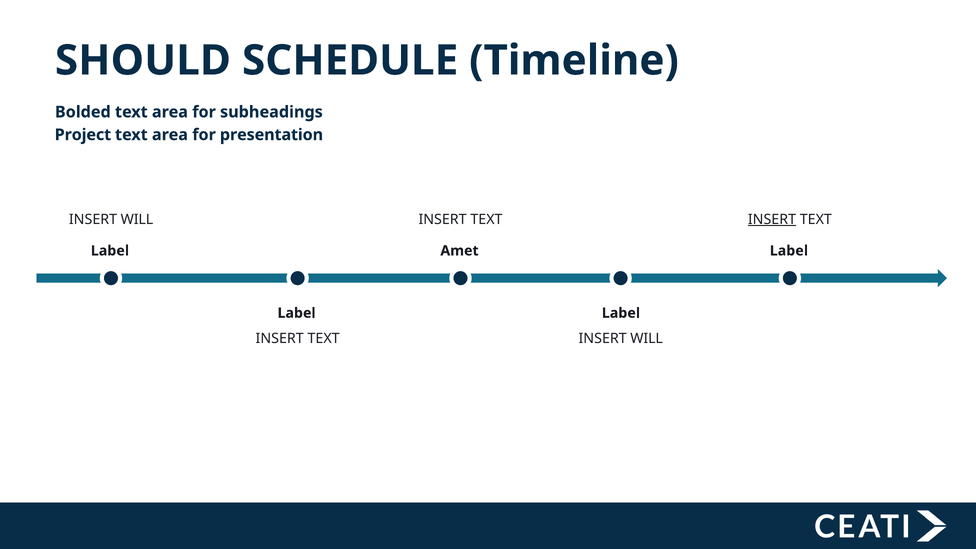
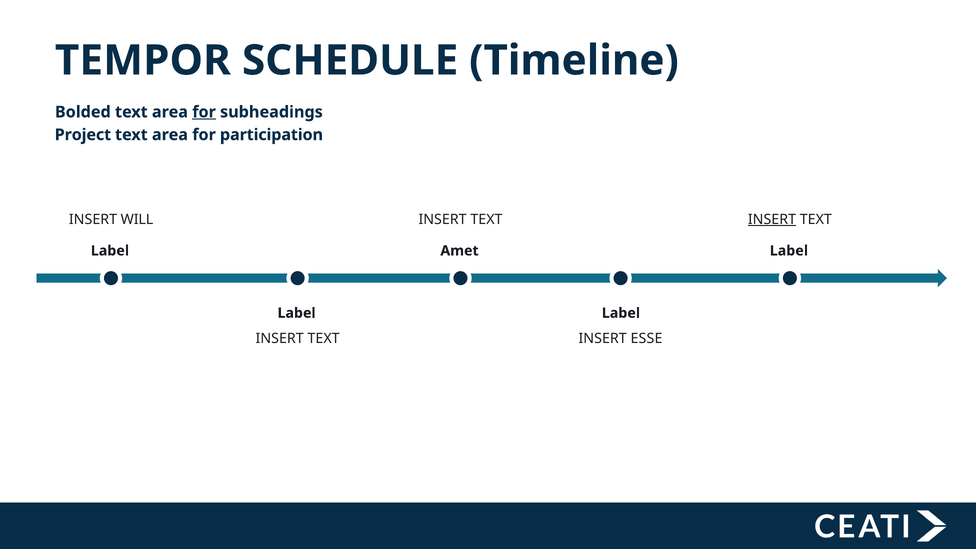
SHOULD: SHOULD -> TEMPOR (143, 61)
for underline: none -> present (204, 112)
presentation: presentation -> participation (271, 135)
TEXT INSERT WILL: WILL -> ESSE (646, 339)
